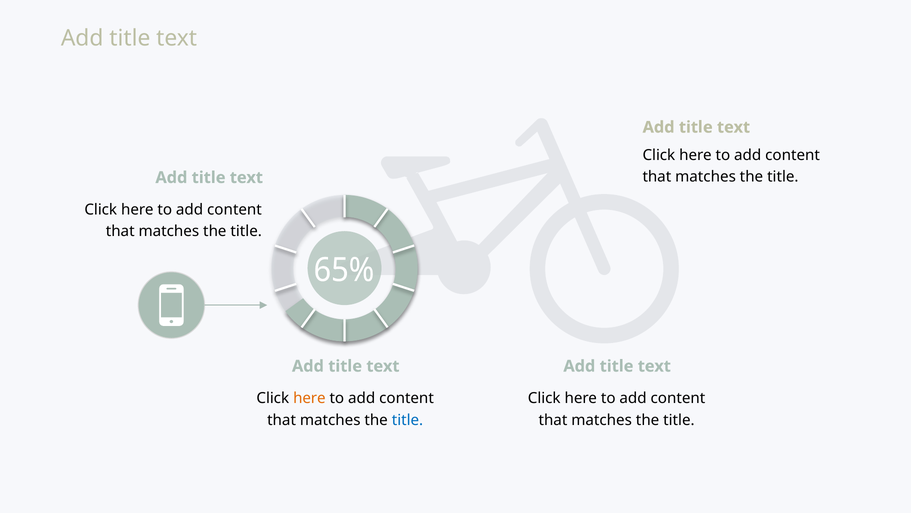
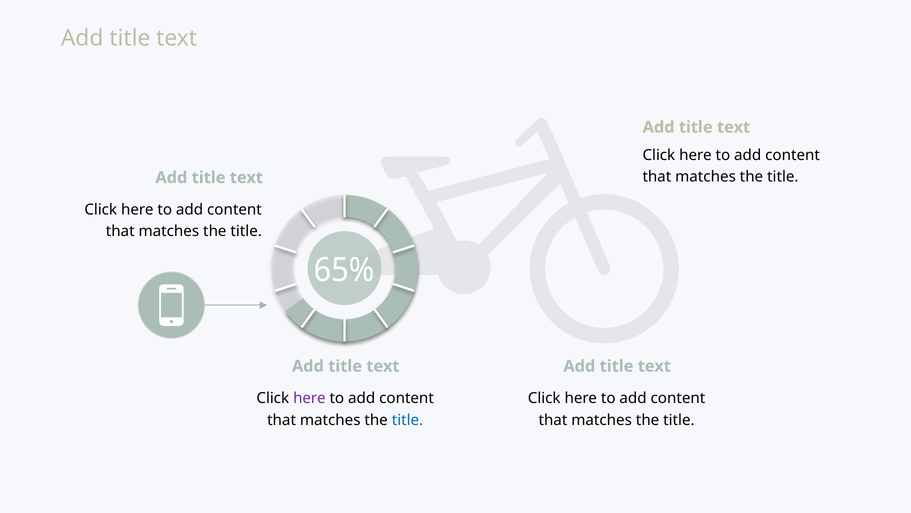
here colour: orange -> purple (309, 398)
